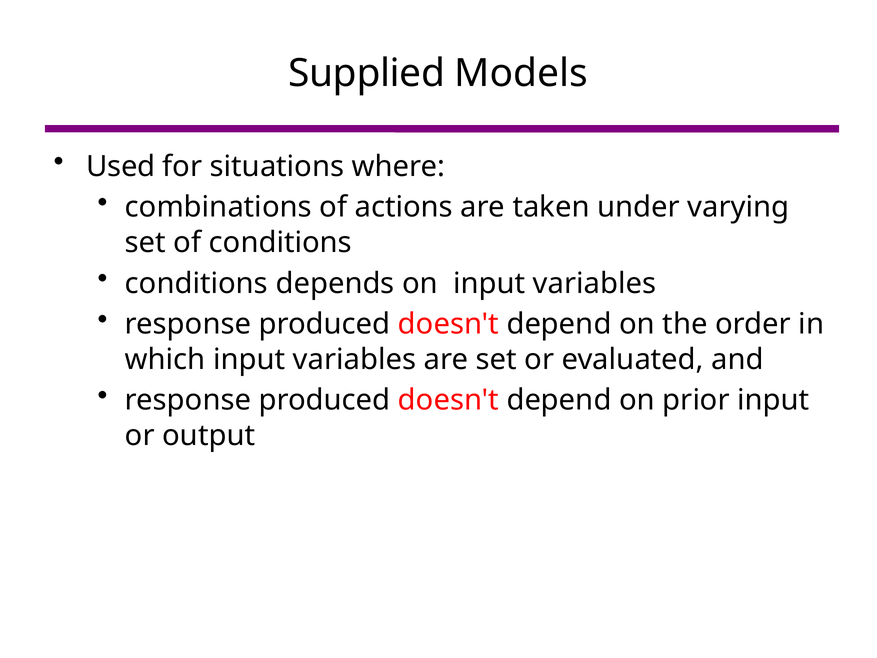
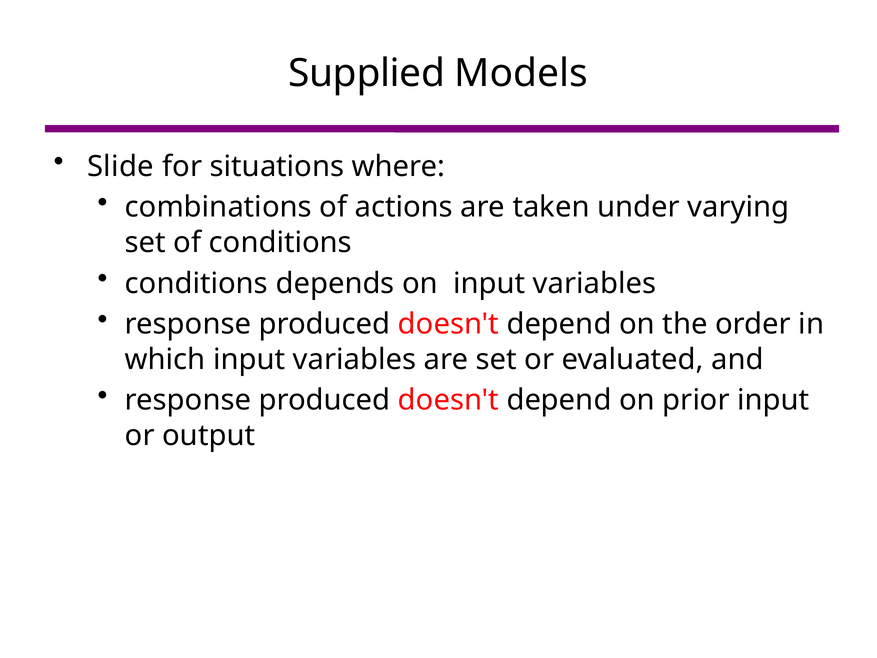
Used: Used -> Slide (121, 166)
